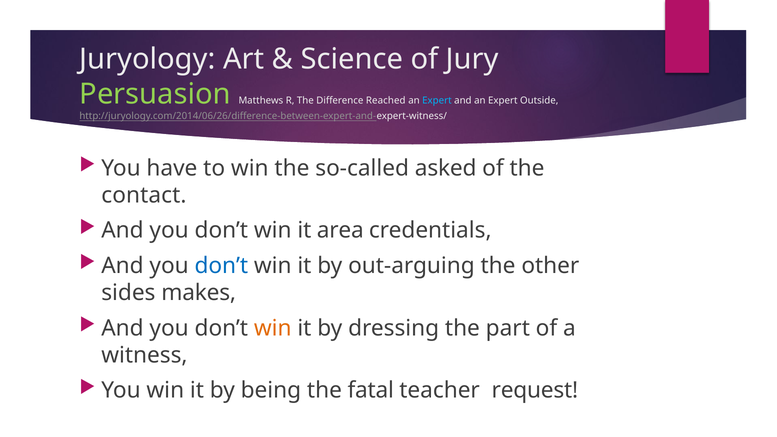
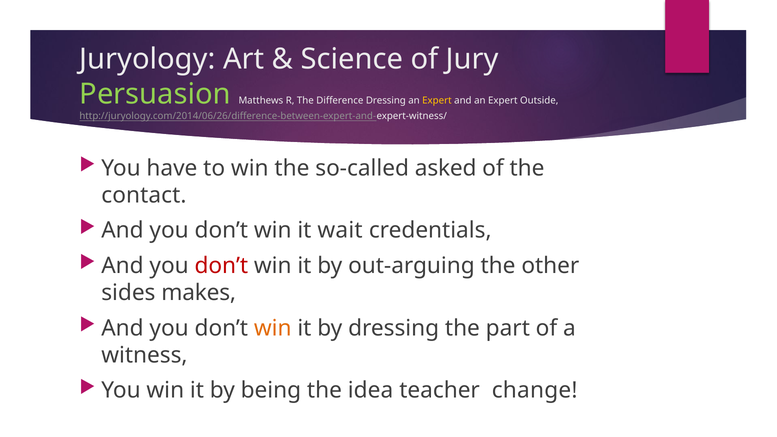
Difference Reached: Reached -> Dressing (386, 101)
Expert colour: light blue -> yellow (437, 101)
area: area -> wait (340, 231)
don’t colour: blue -> red (221, 266)
fatal: fatal -> idea (371, 391)
request: request -> change (535, 391)
